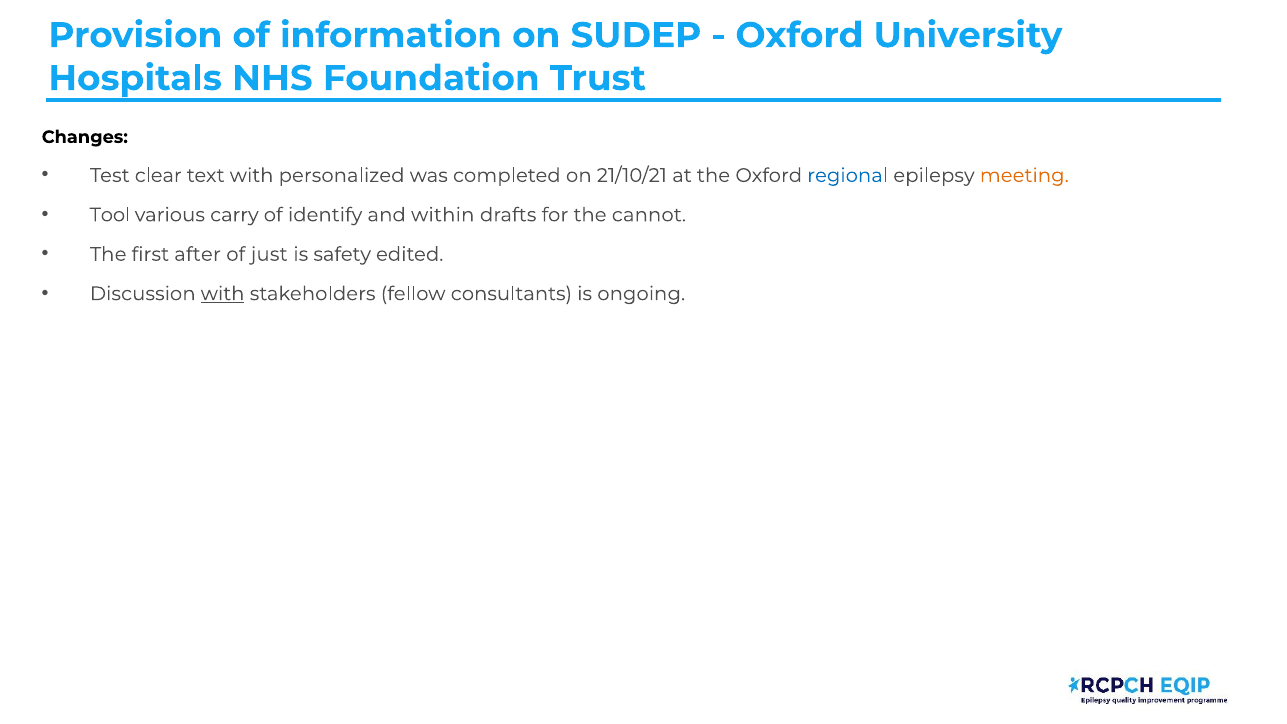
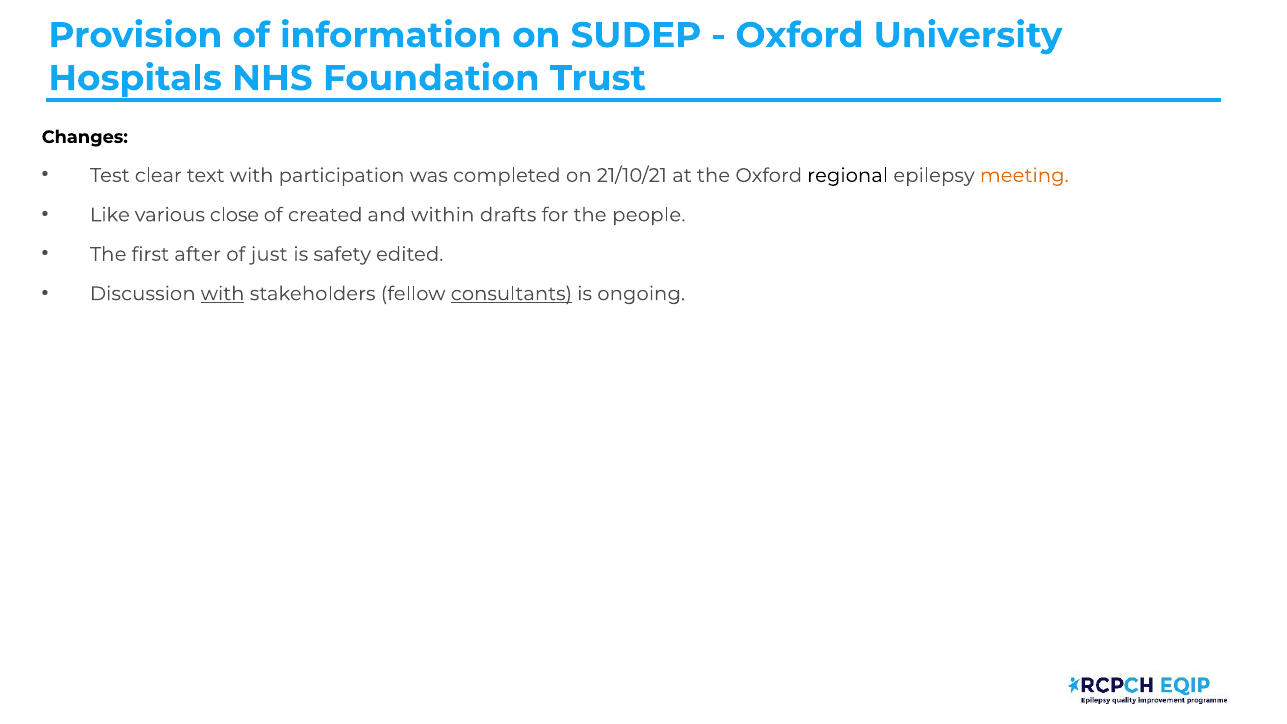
personalized: personalized -> participation (342, 175)
regional colour: blue -> black (848, 175)
Tool: Tool -> Like (110, 215)
carry: carry -> close (234, 215)
identify: identify -> created (325, 215)
cannot: cannot -> people (649, 215)
consultants underline: none -> present (511, 294)
